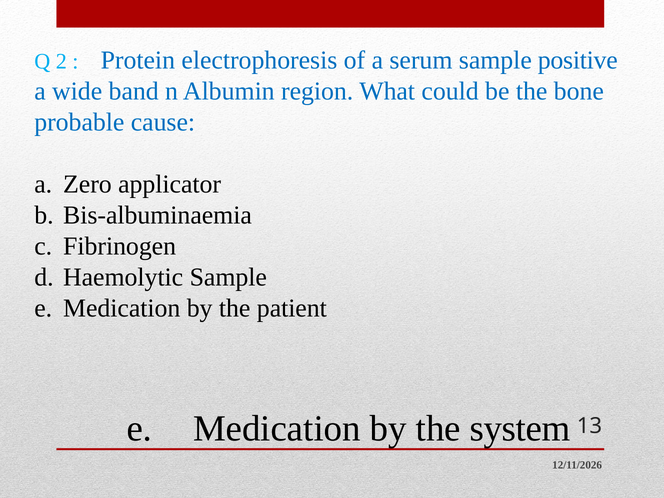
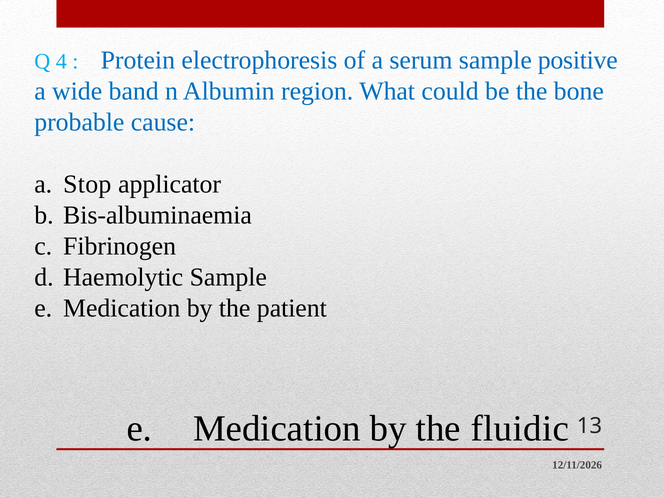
2: 2 -> 4 (61, 61)
Zero: Zero -> Stop (87, 184)
system: system -> fluidic (520, 429)
